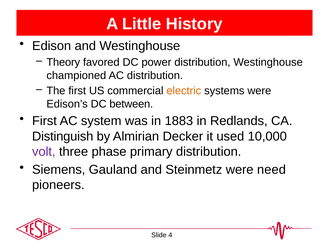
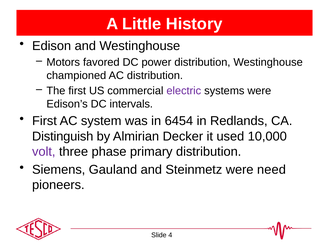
Theory: Theory -> Motors (63, 62)
electric colour: orange -> purple (184, 91)
between: between -> intervals (131, 104)
1883: 1883 -> 6454 (179, 121)
